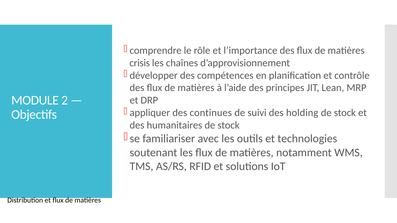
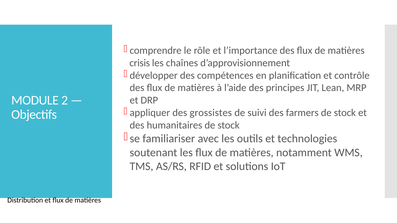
continues: continues -> grossistes (211, 113)
holding: holding -> farmers (302, 113)
